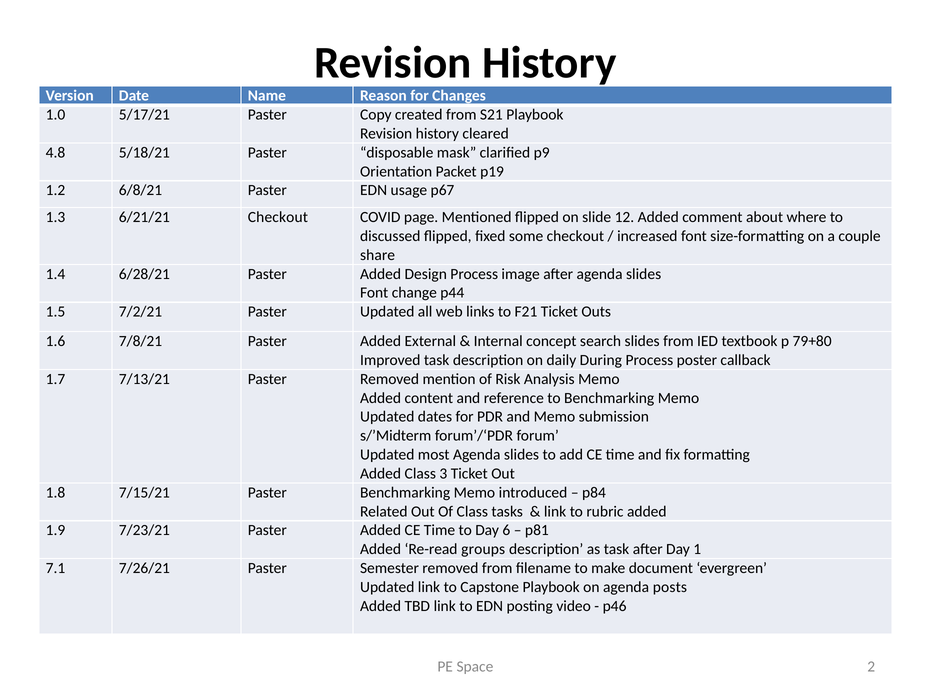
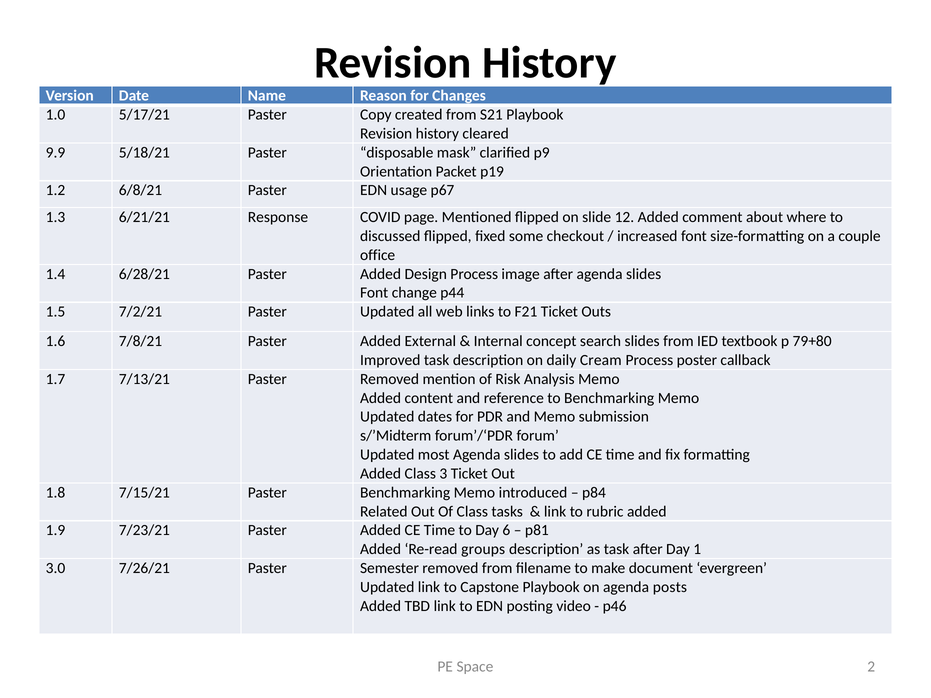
4.8: 4.8 -> 9.9 (56, 153)
6/21/21 Checkout: Checkout -> Response (278, 217)
share: share -> office (378, 255)
During: During -> Cream (601, 360)
7.1: 7.1 -> 3.0 (56, 568)
